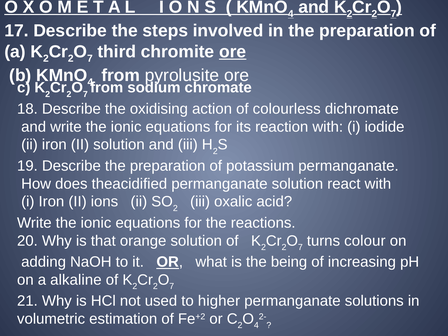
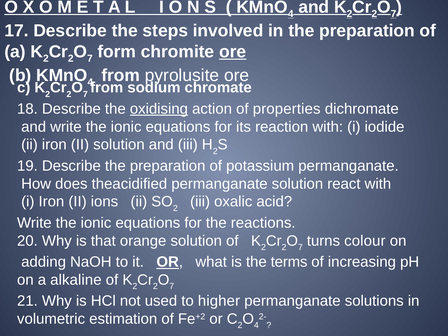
third: third -> form (117, 52)
oxidising underline: none -> present (159, 109)
colourless: colourless -> properties (287, 109)
being: being -> terms (289, 262)
